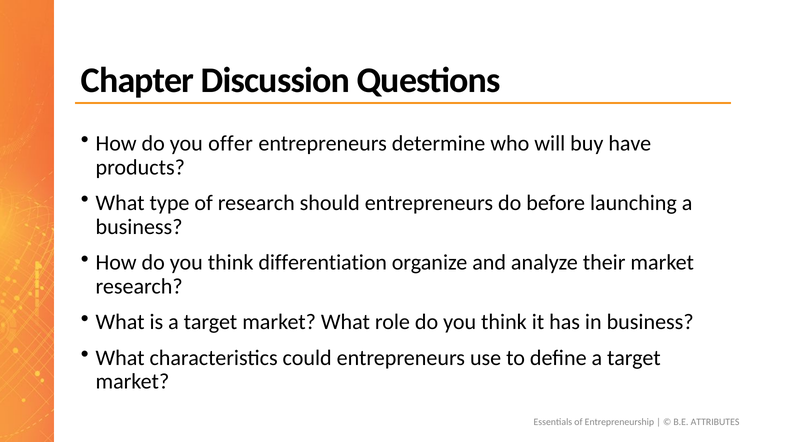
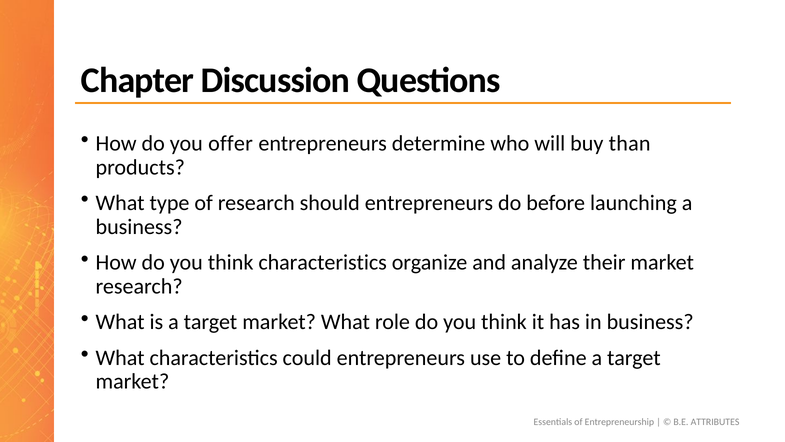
have: have -> than (630, 143)
think differentiation: differentiation -> characteristics (323, 262)
